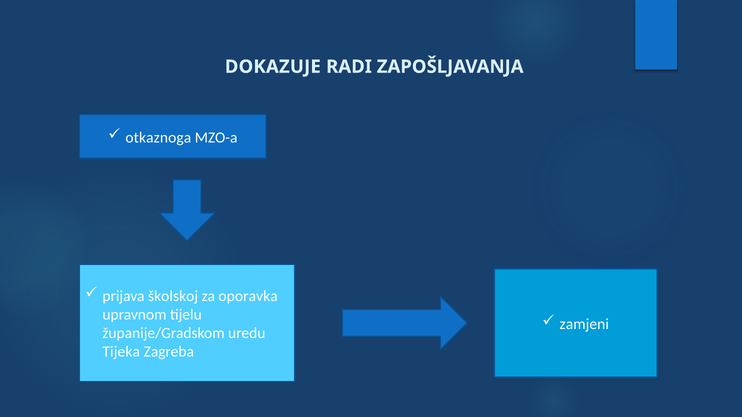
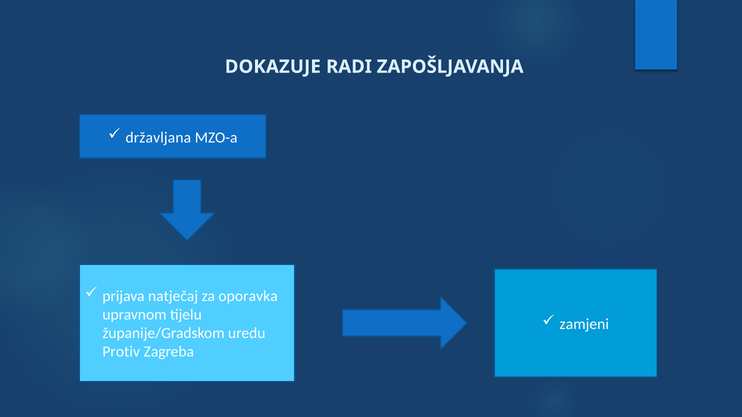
otkaznoga: otkaznoga -> državljana (158, 138)
školskoj: školskoj -> natječaj (173, 296)
Tijeka: Tijeka -> Protiv (121, 352)
